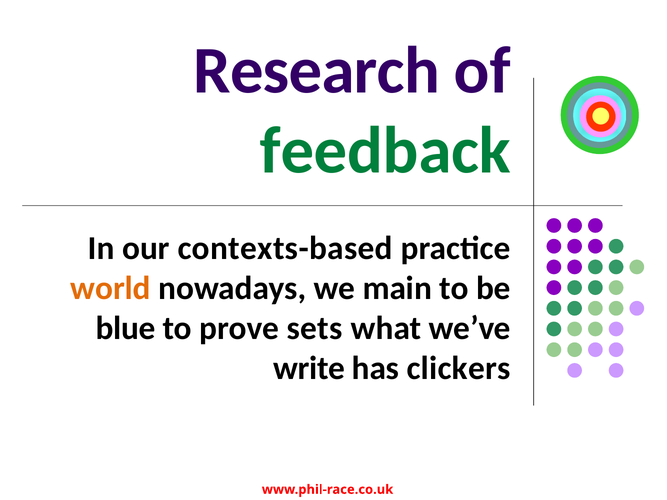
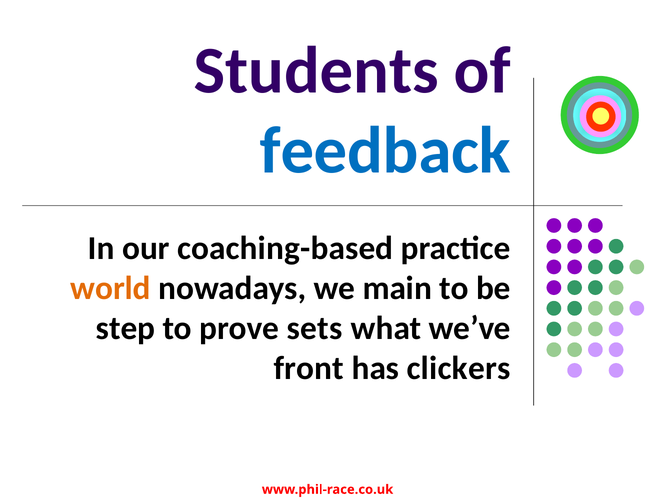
Research: Research -> Students (316, 71)
feedback colour: green -> blue (385, 151)
contexts-based: contexts-based -> coaching-based (285, 248)
blue: blue -> step (126, 328)
write: write -> front (309, 368)
